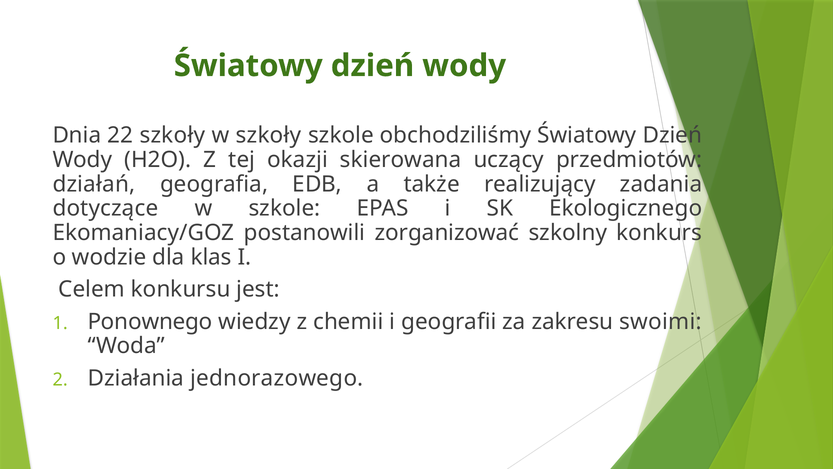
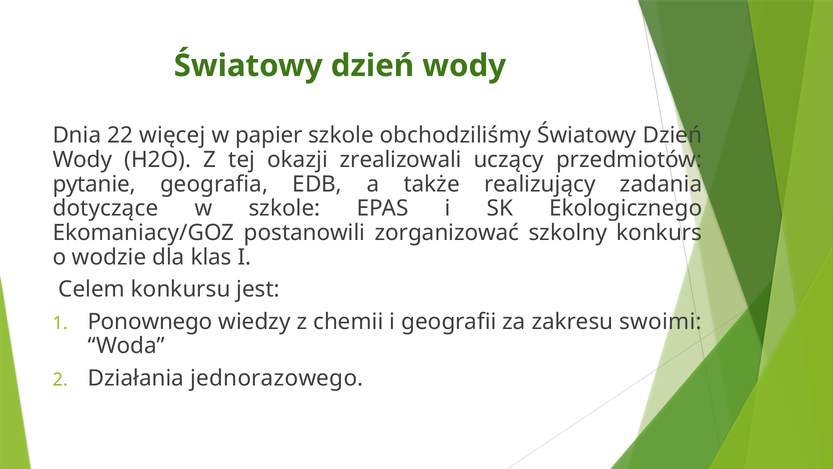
22 szkoły: szkoły -> więcej (172, 135)
w szkoły: szkoły -> papier (269, 135)
skierowana: skierowana -> zrealizowali (401, 160)
działań: działań -> pytanie (94, 184)
